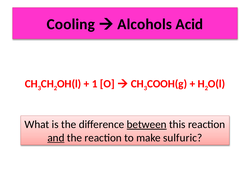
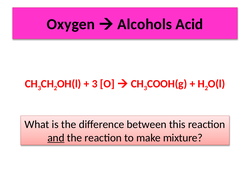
Cooling: Cooling -> Oxygen (71, 24)
1: 1 -> 3 (95, 84)
between underline: present -> none (147, 124)
sulfuric: sulfuric -> mixture (183, 137)
